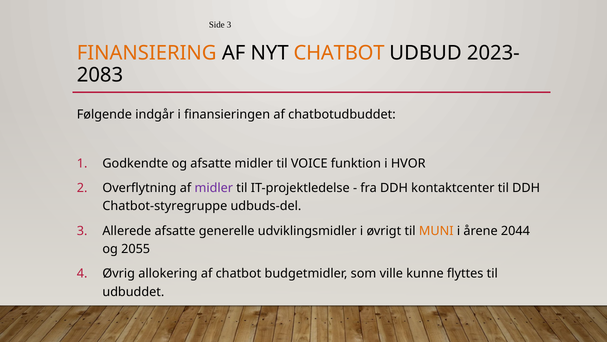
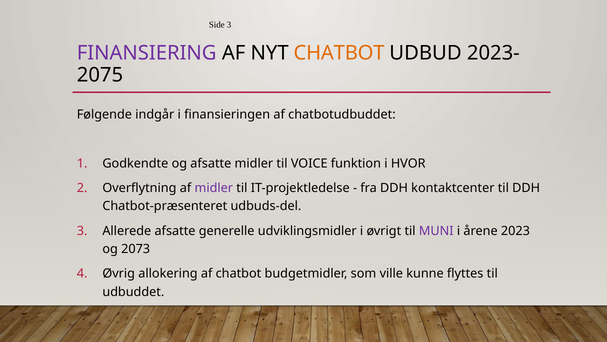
FINANSIERING colour: orange -> purple (147, 53)
2083: 2083 -> 2075 (100, 75)
Chatbot-styregruppe: Chatbot-styregruppe -> Chatbot-præsenteret (165, 206)
MUNI colour: orange -> purple (436, 230)
2044: 2044 -> 2023 (515, 230)
2055: 2055 -> 2073 (136, 249)
